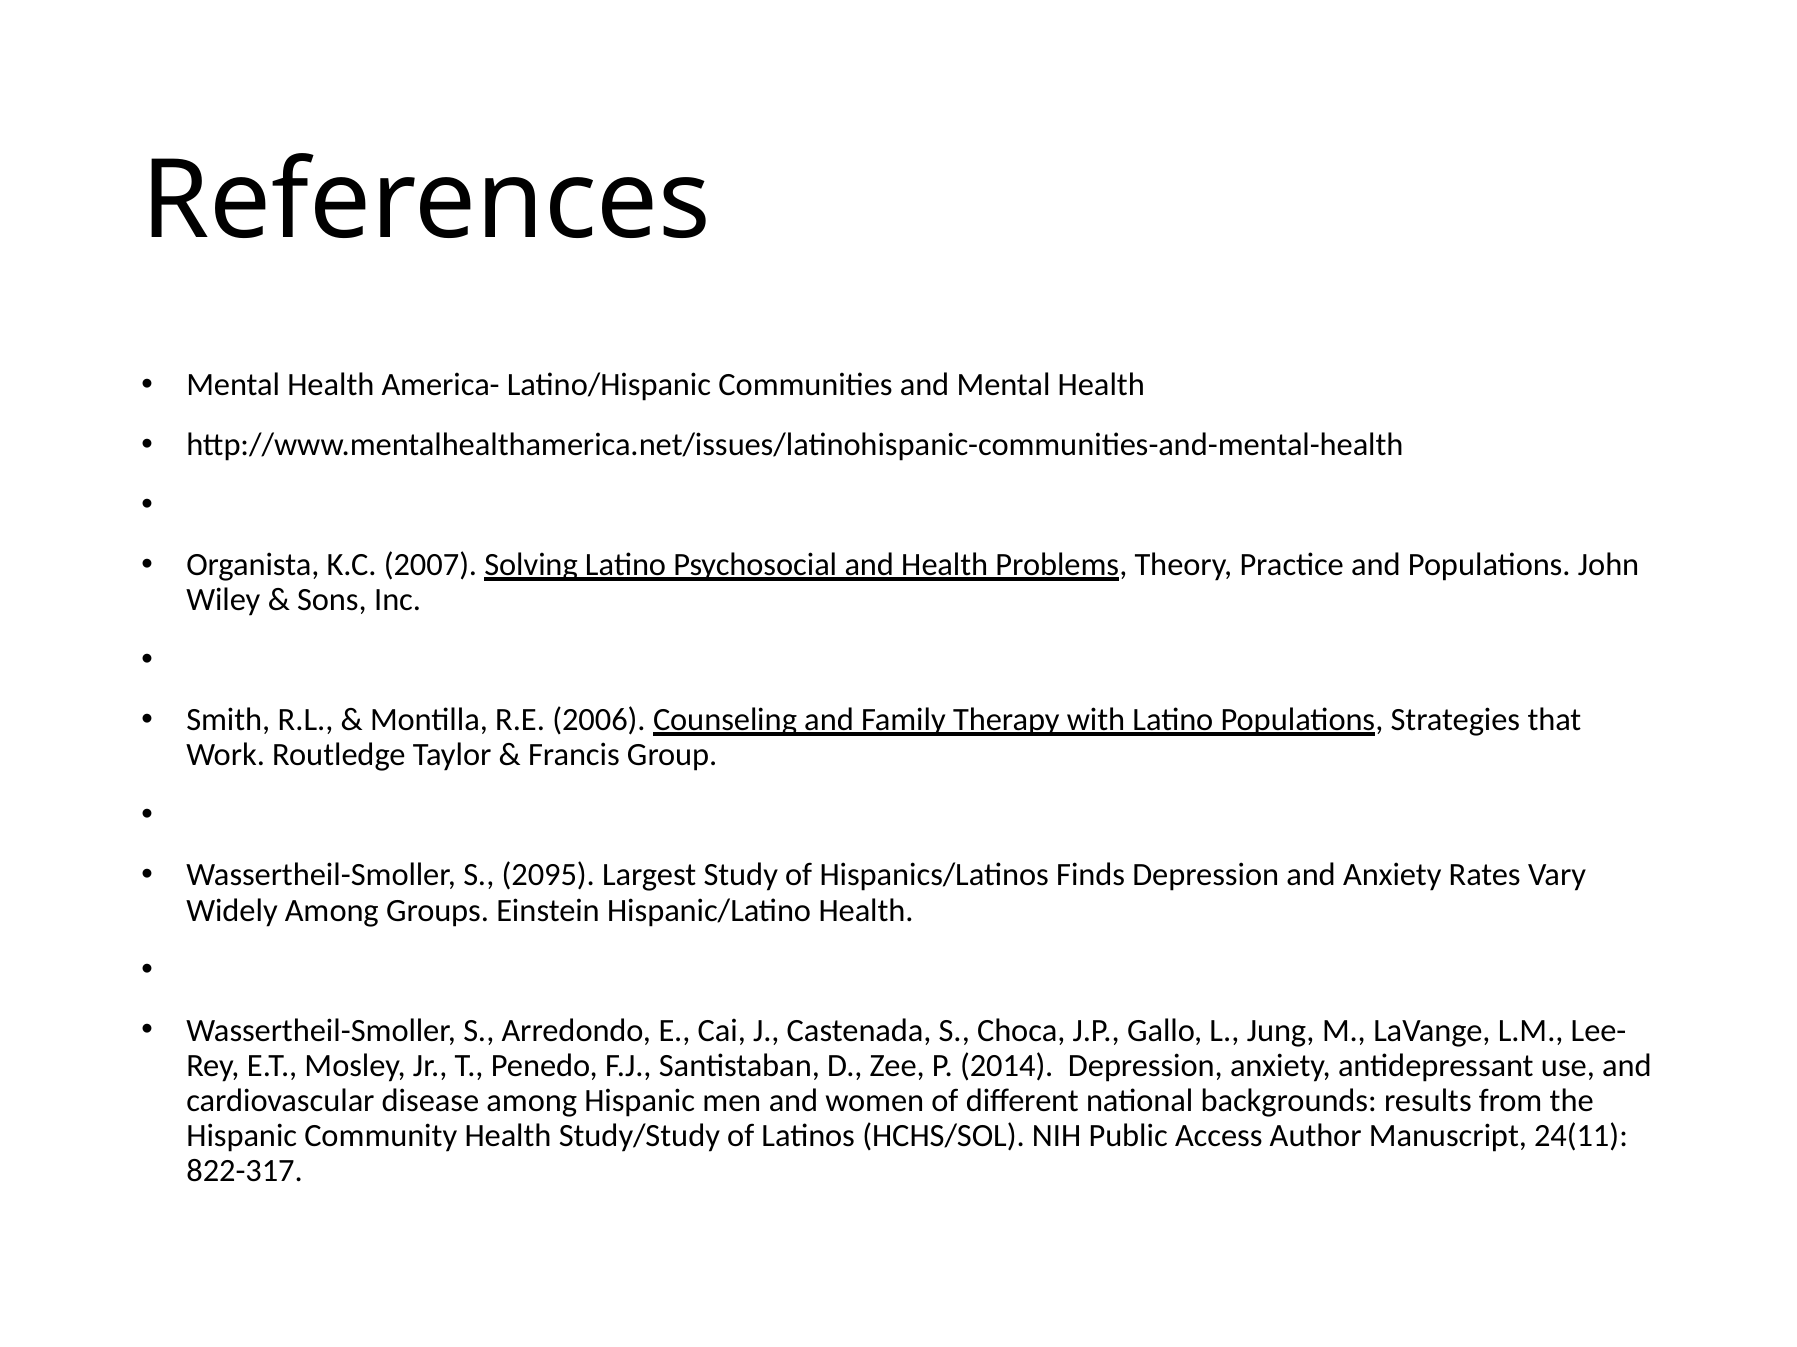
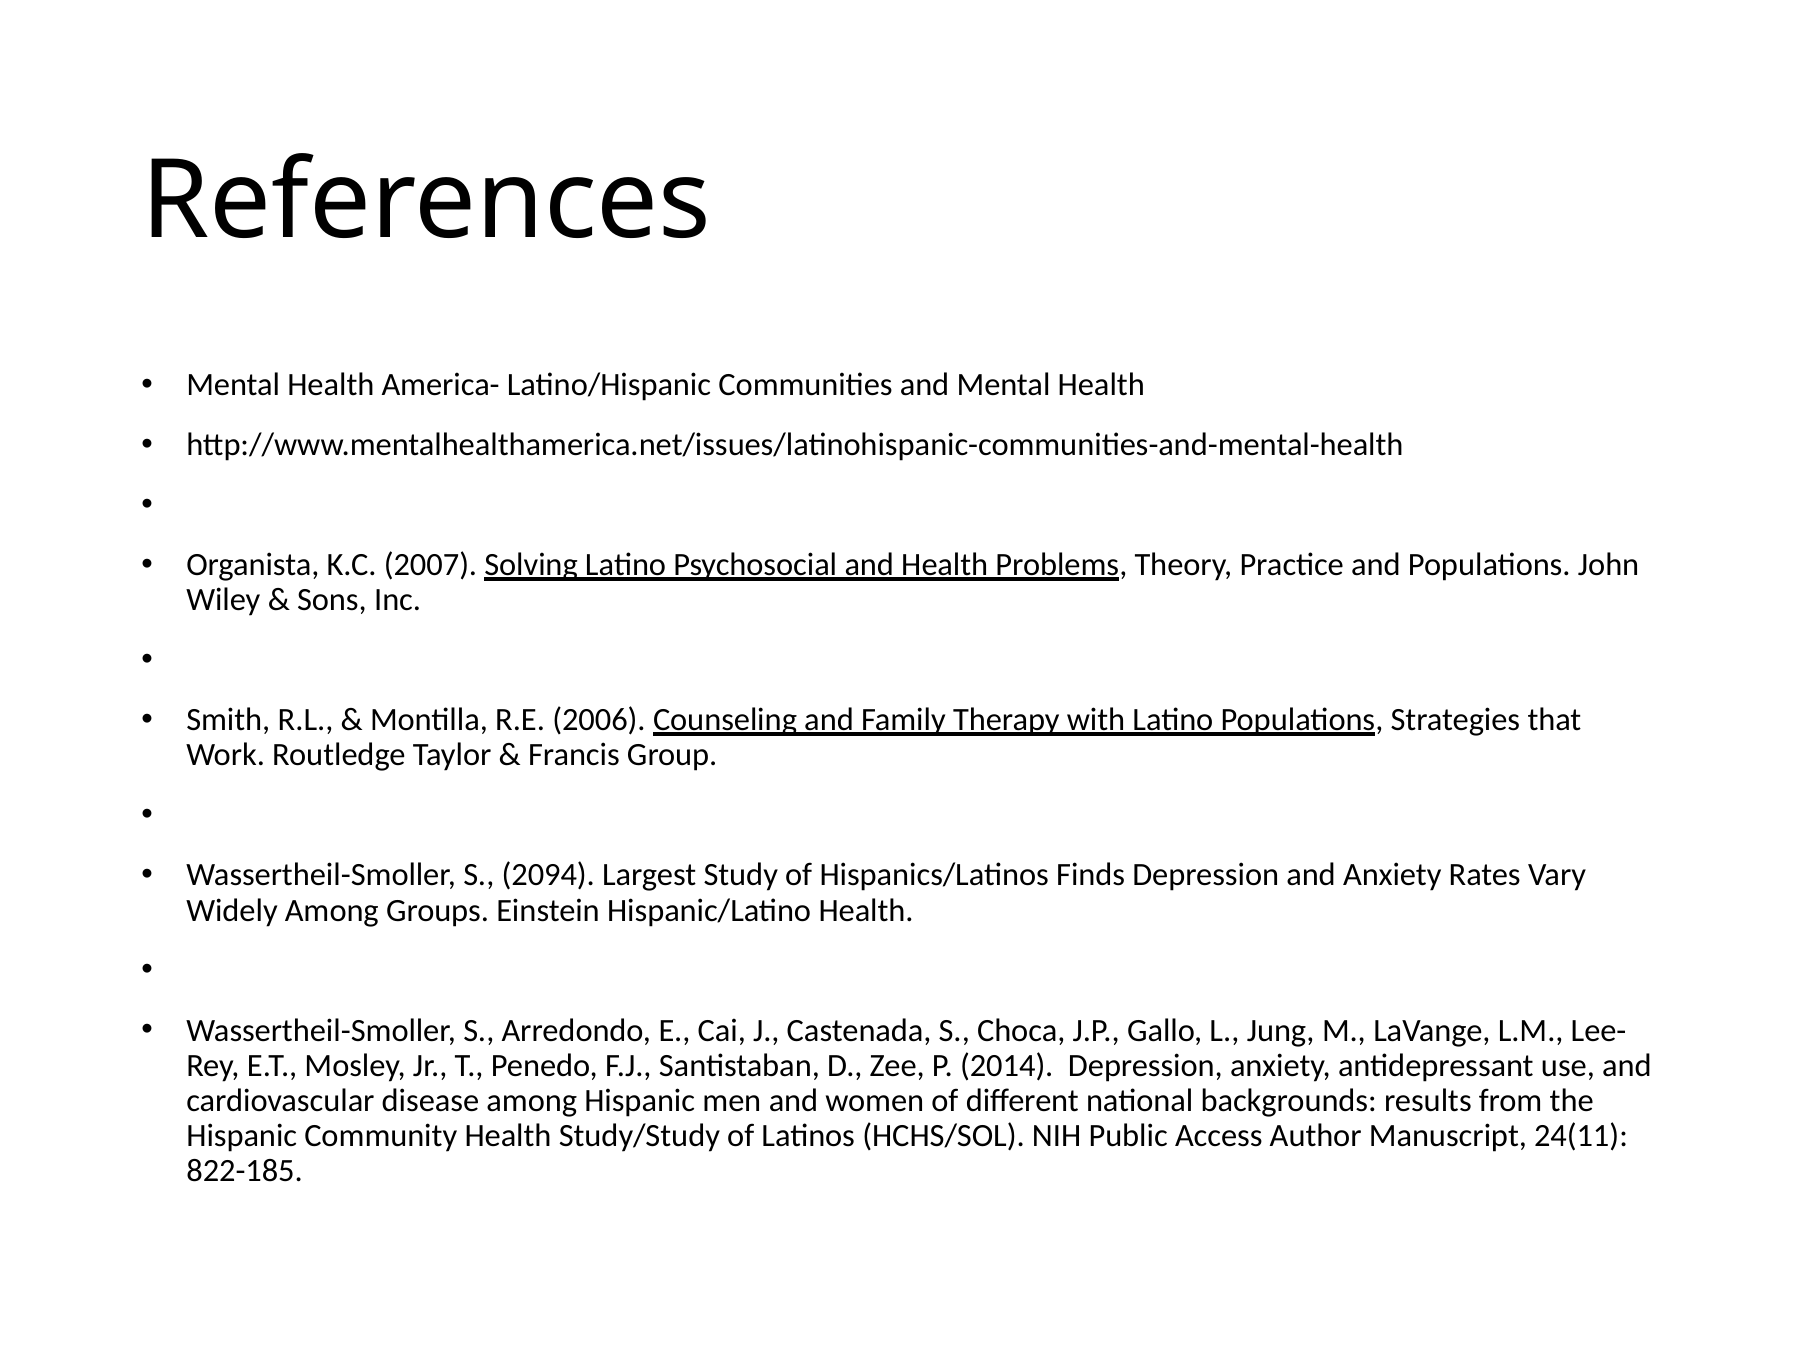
2095: 2095 -> 2094 (548, 876)
822-317: 822-317 -> 822-185 (245, 1171)
